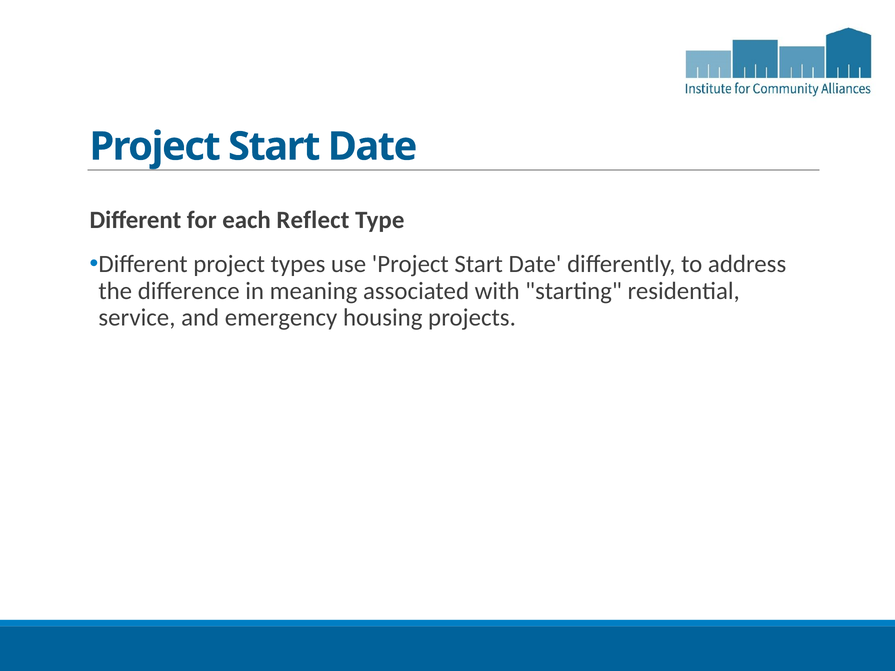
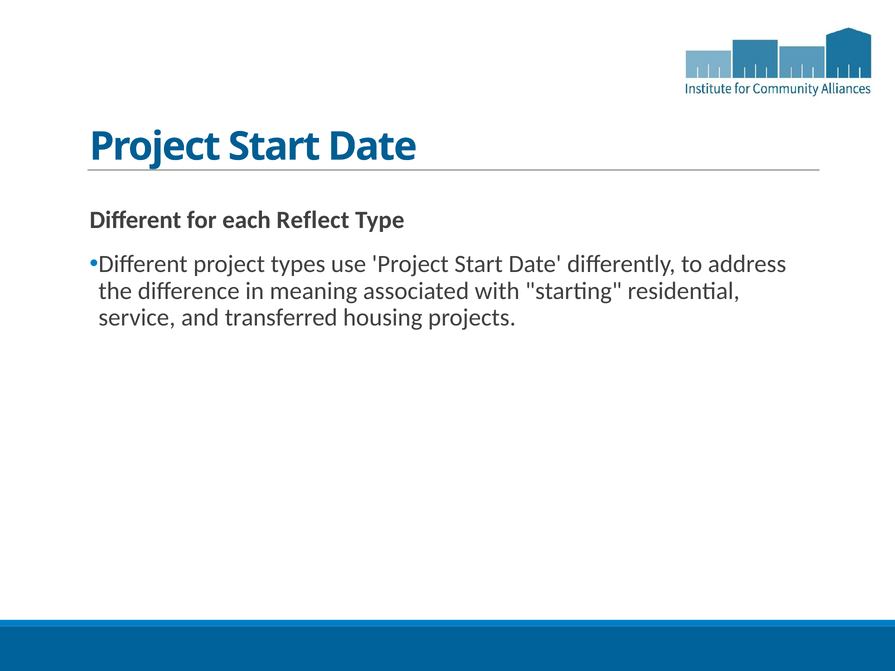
emergency: emergency -> transferred (281, 318)
